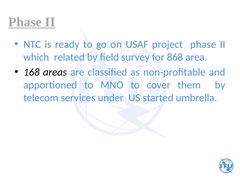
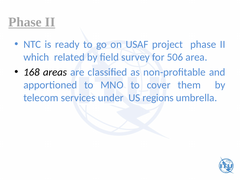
868: 868 -> 506 (175, 57)
started: started -> regions (158, 98)
